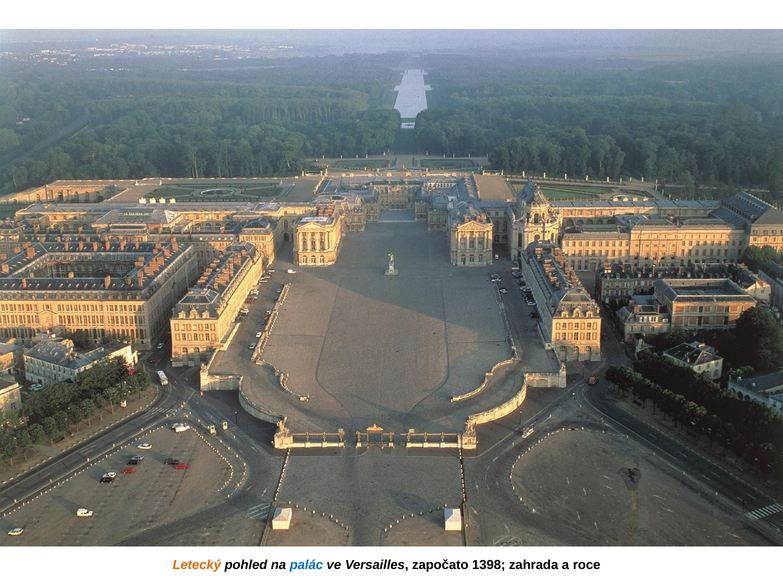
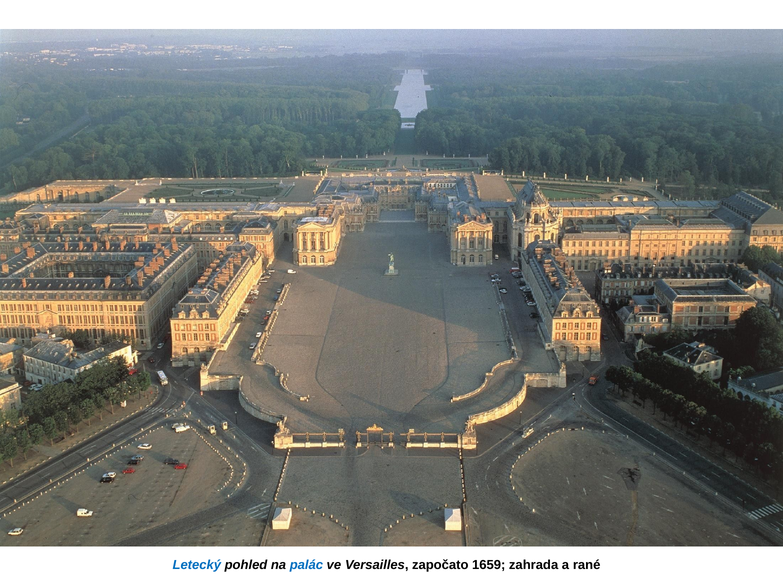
Letecký colour: orange -> blue (197, 565)
1398: 1398 -> 1659 (489, 565)
roce: roce -> rané (587, 565)
